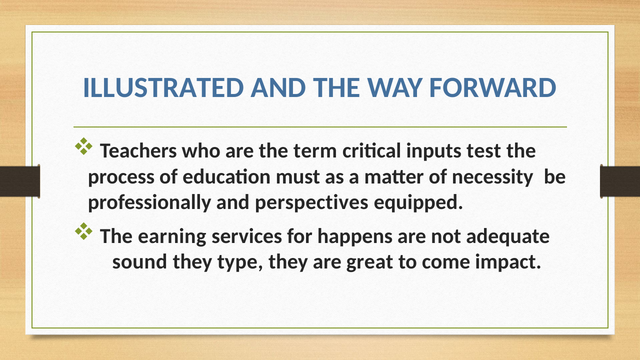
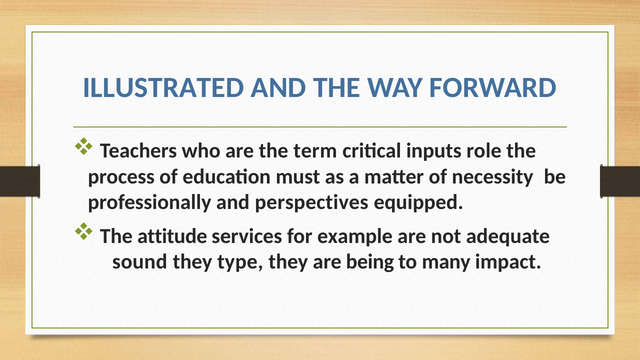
test: test -> role (484, 151)
earning: earning -> attitude (172, 236)
happens: happens -> example (355, 236)
great: great -> being (370, 262)
come: come -> many (446, 262)
